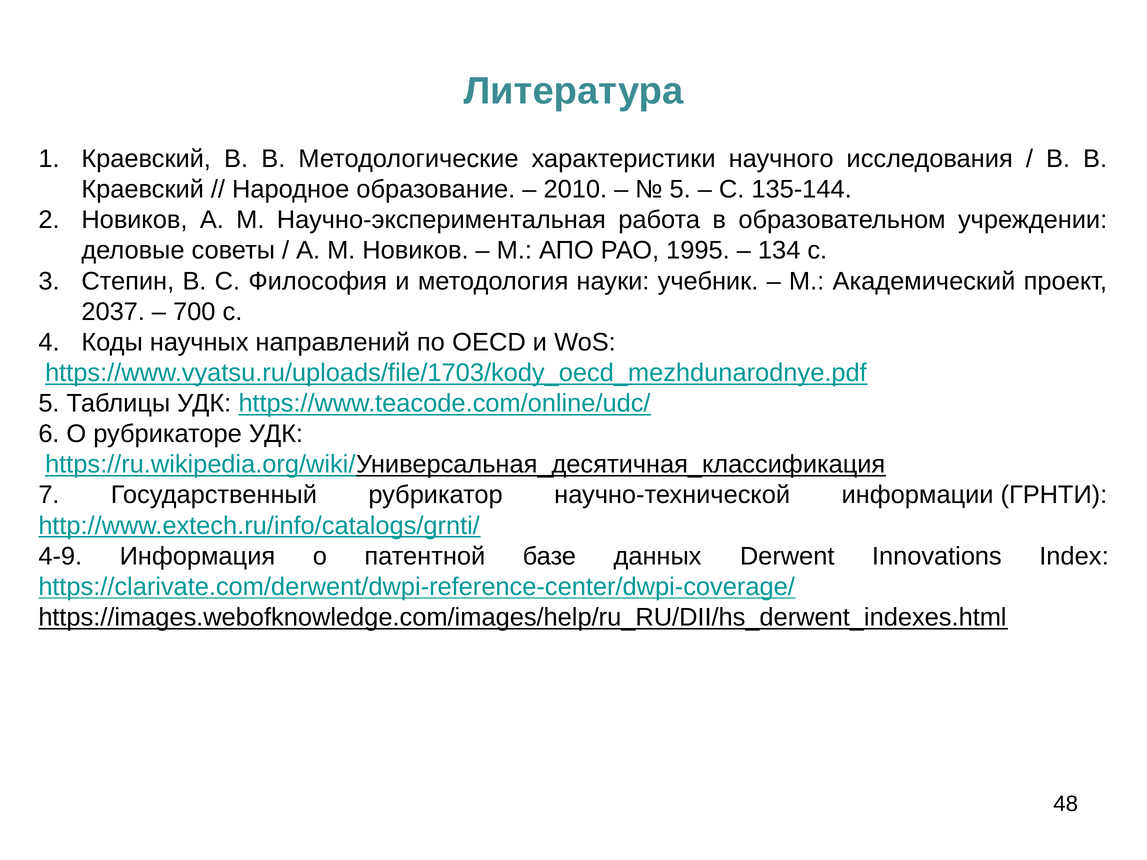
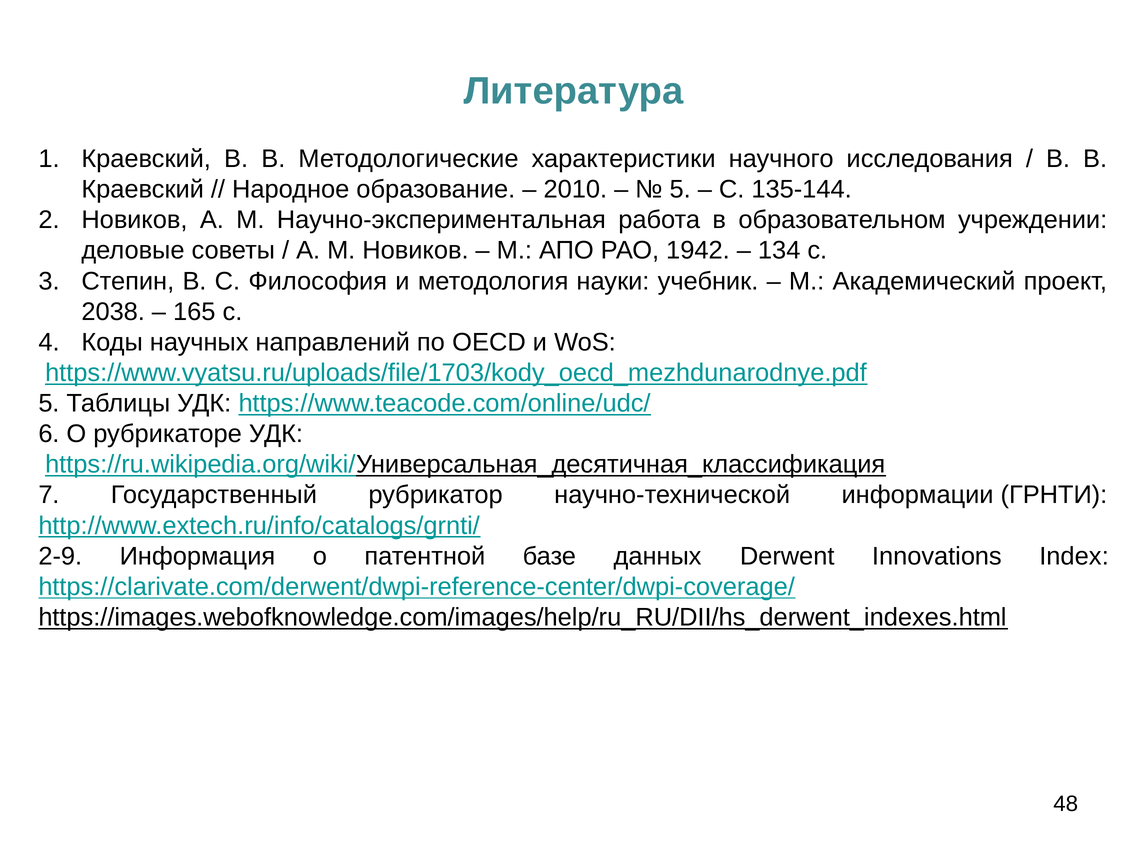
1995: 1995 -> 1942 (698, 251)
2037: 2037 -> 2038 (113, 312)
700: 700 -> 165 (194, 312)
4-9: 4-9 -> 2-9 (60, 556)
